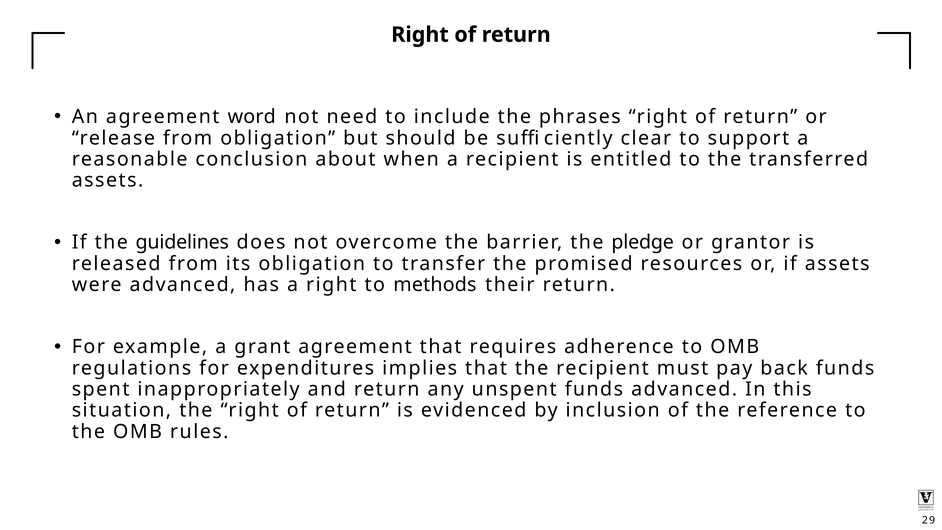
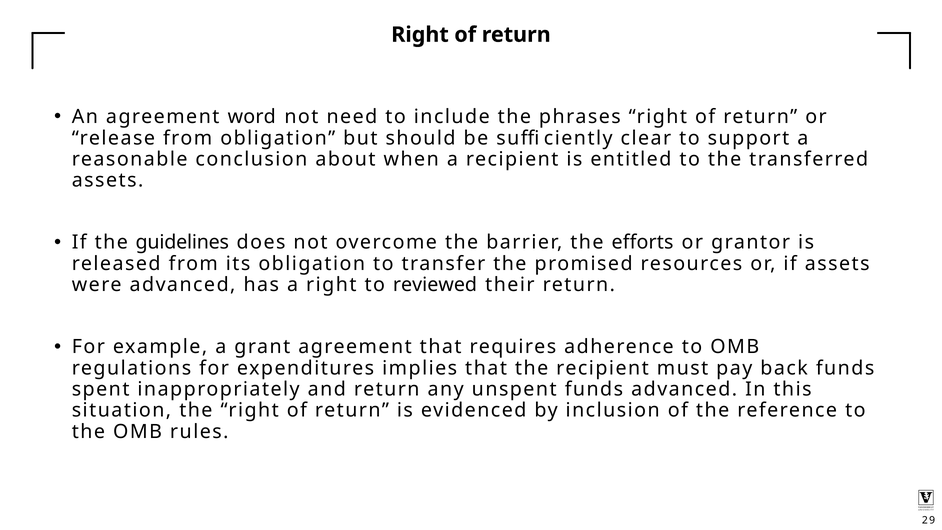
pledge: pledge -> efforts (643, 242)
methods: methods -> reviewed (435, 285)
